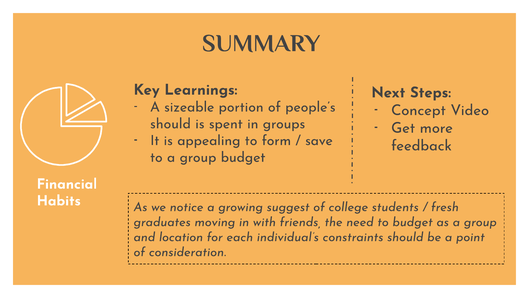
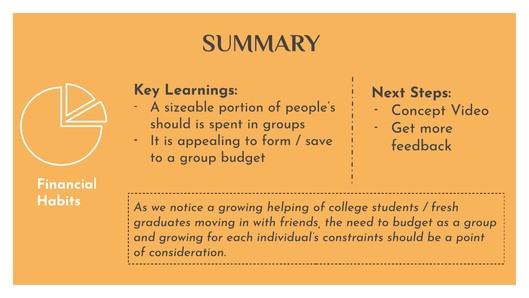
suggest: suggest -> helping (288, 207)
and location: location -> growing (181, 237)
